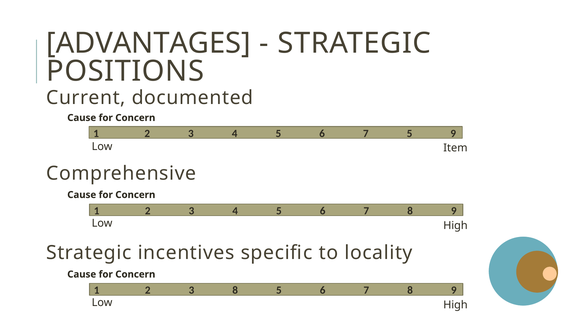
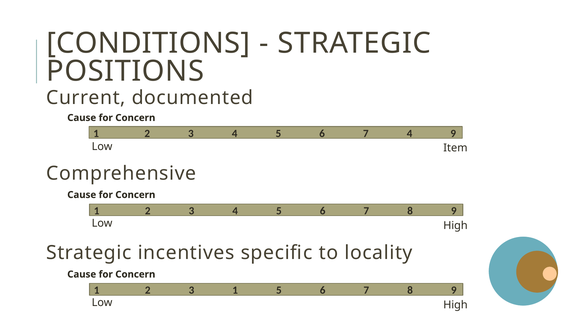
ADVANTAGES: ADVANTAGES -> CONDITIONS (148, 43)
7 5: 5 -> 4 (410, 133)
3 8: 8 -> 1 (235, 290)
